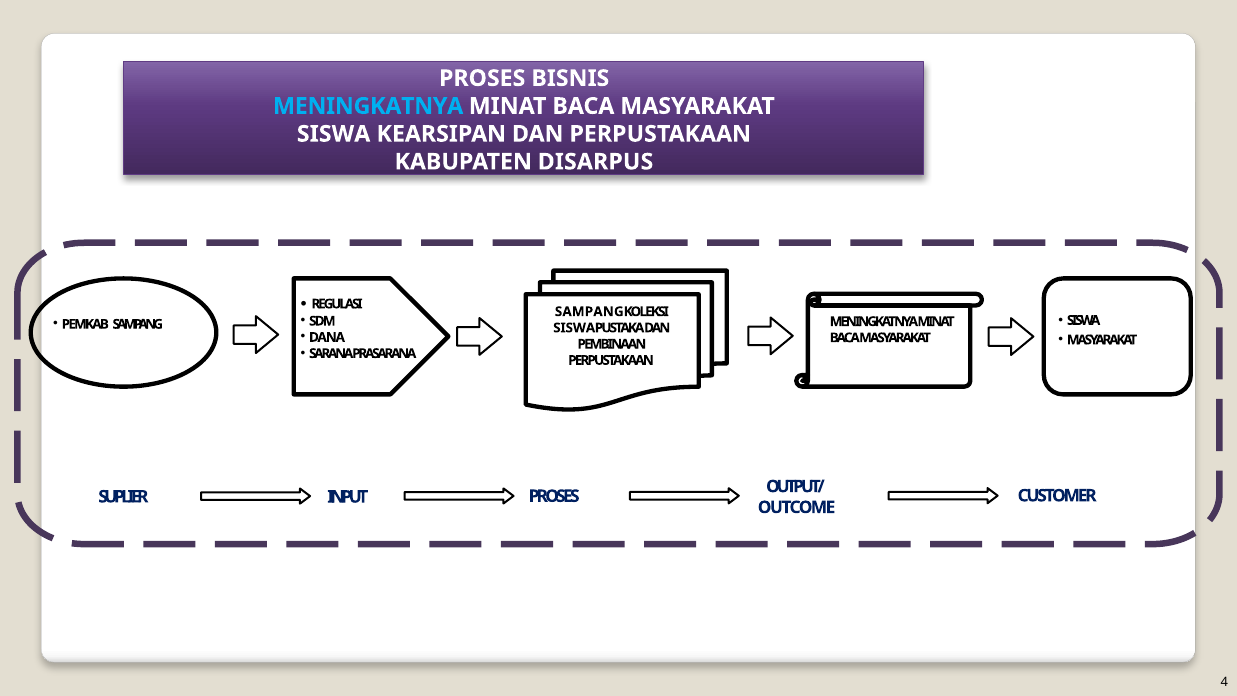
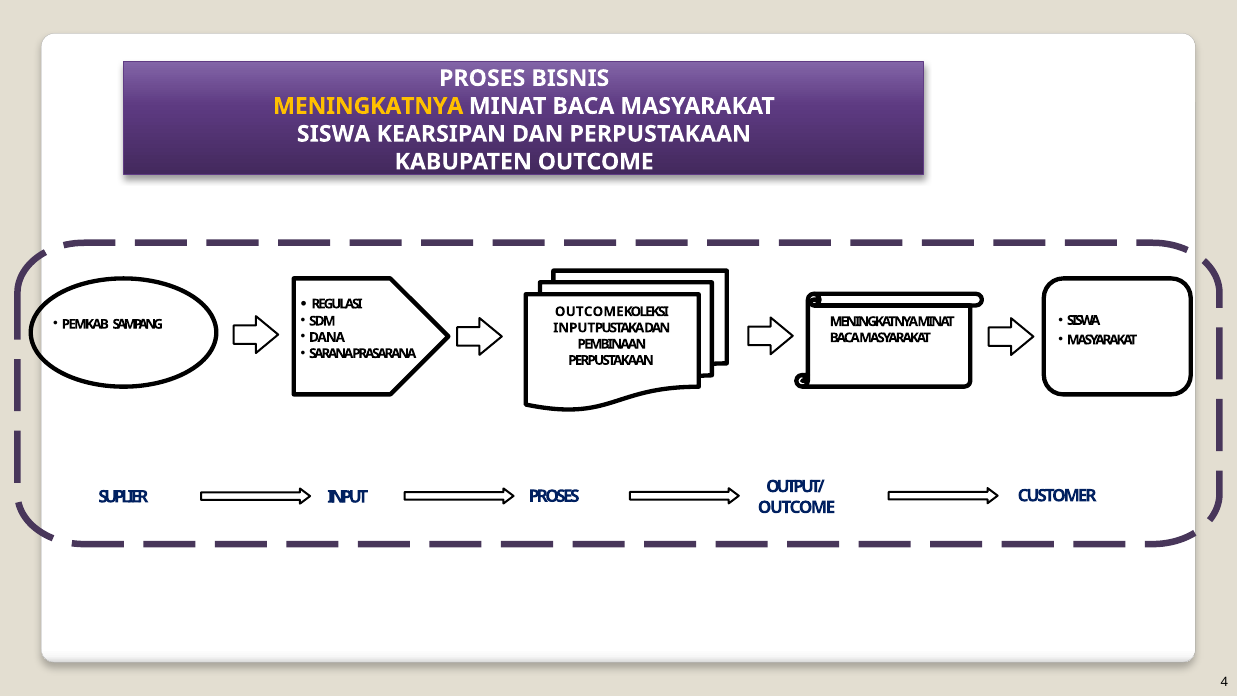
MENINGKATNYA colour: light blue -> yellow (368, 106)
KABUPATEN DISARPUS: DISARPUS -> OUTCOME (596, 162)
SAMPANG: SAMPANG -> OUTCOME (589, 312)
SISWA: SISWA -> INPUT (574, 328)
